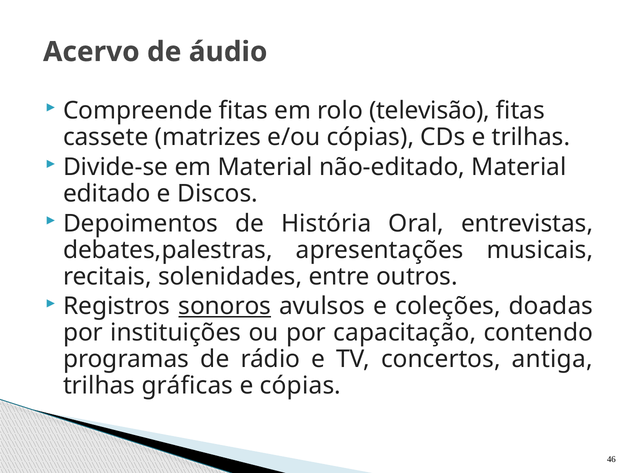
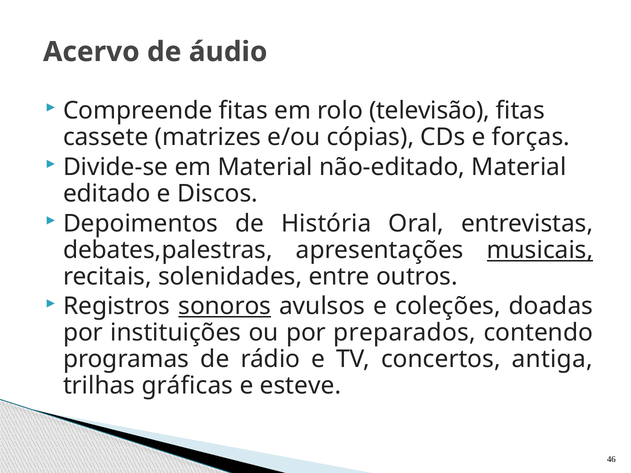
e trilhas: trilhas -> forças (531, 137)
musicais underline: none -> present (540, 250)
capacitação: capacitação -> preparados (405, 333)
e cópias: cópias -> esteve (300, 386)
